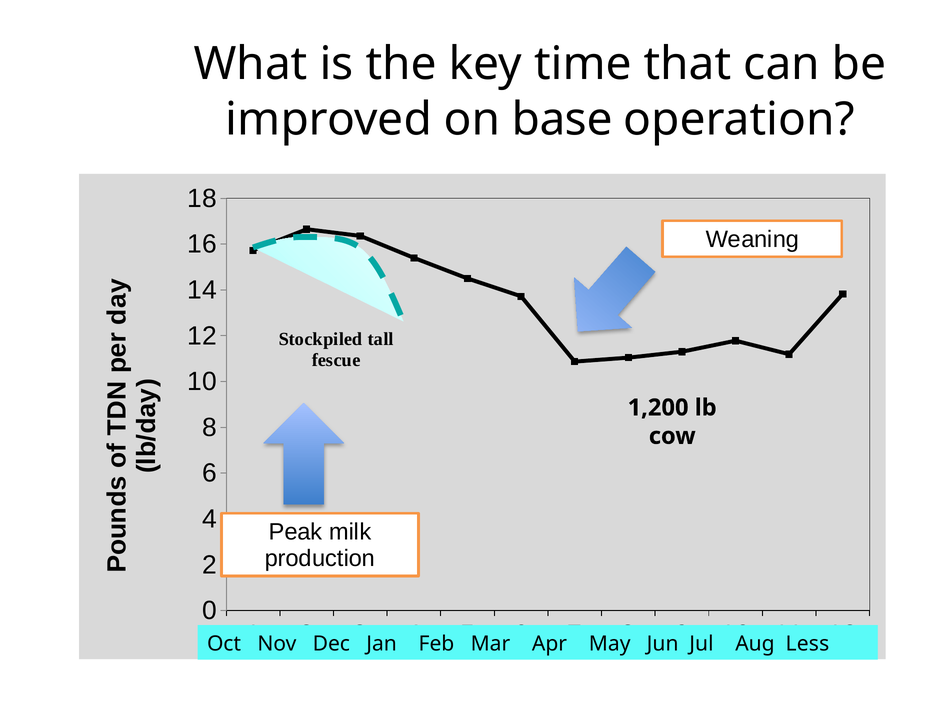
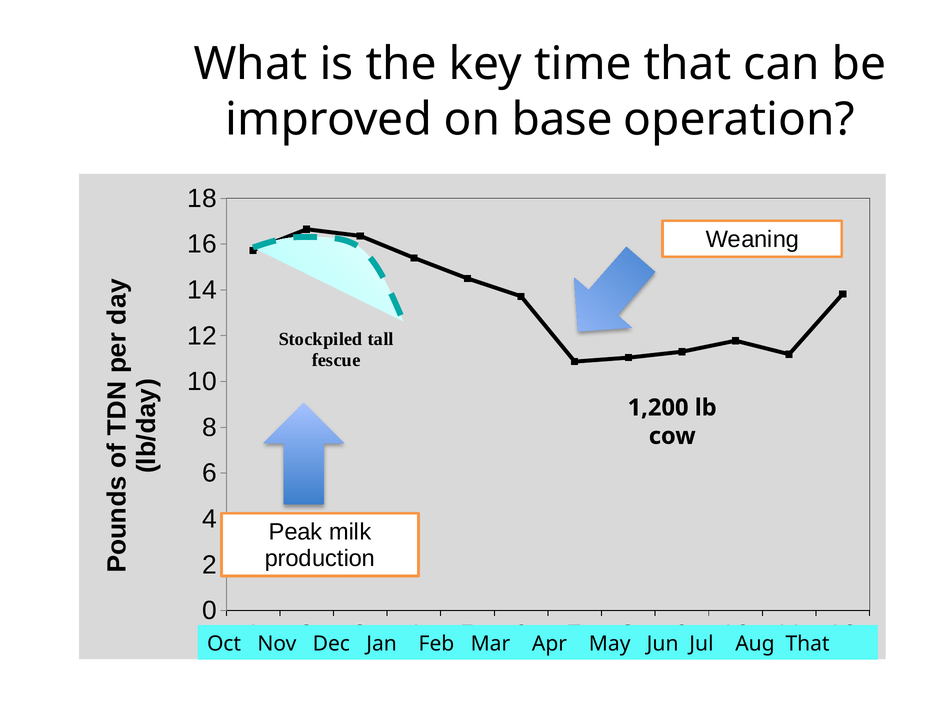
Aug Less: Less -> That (808, 645)
